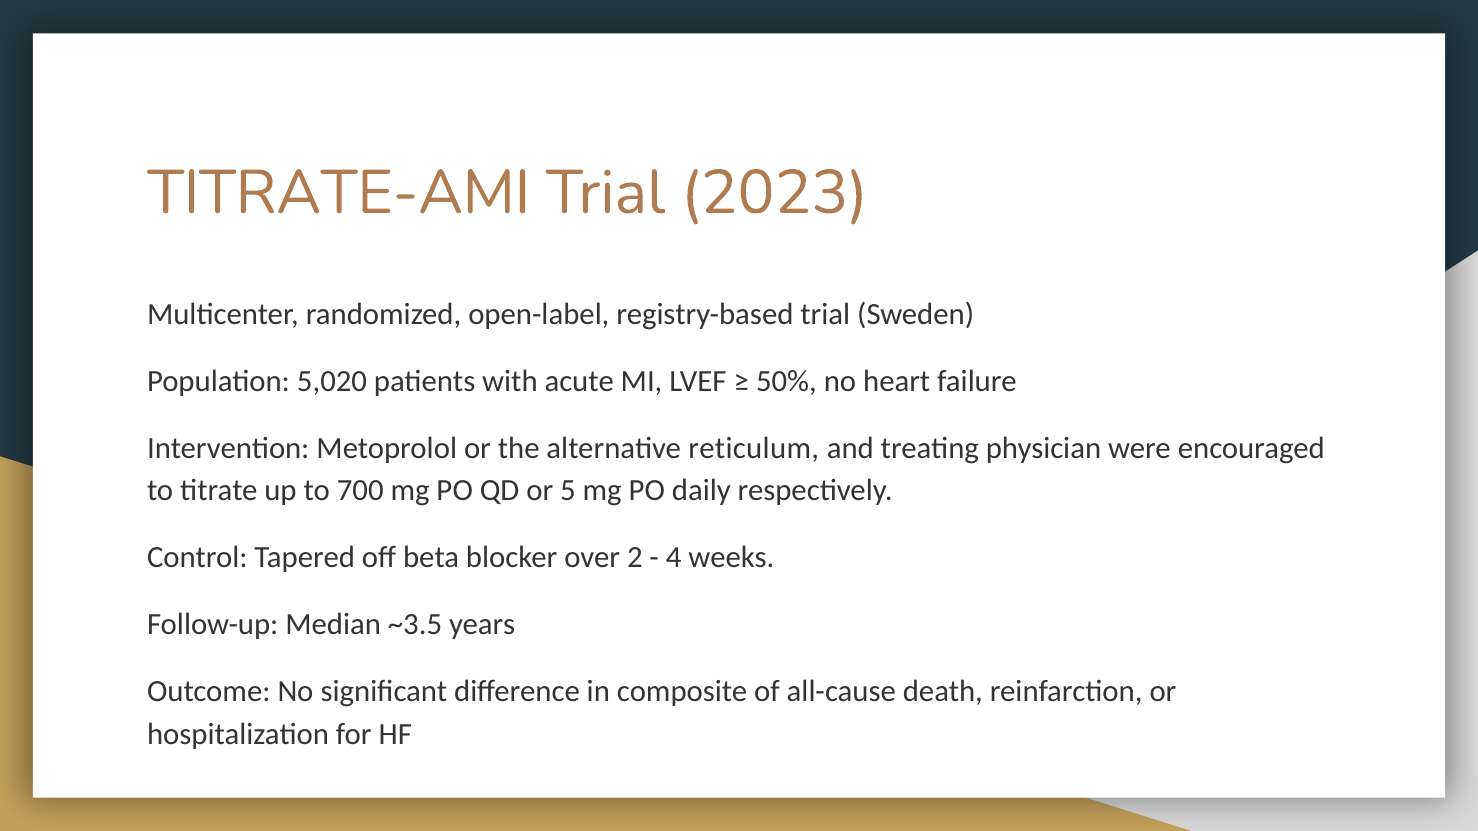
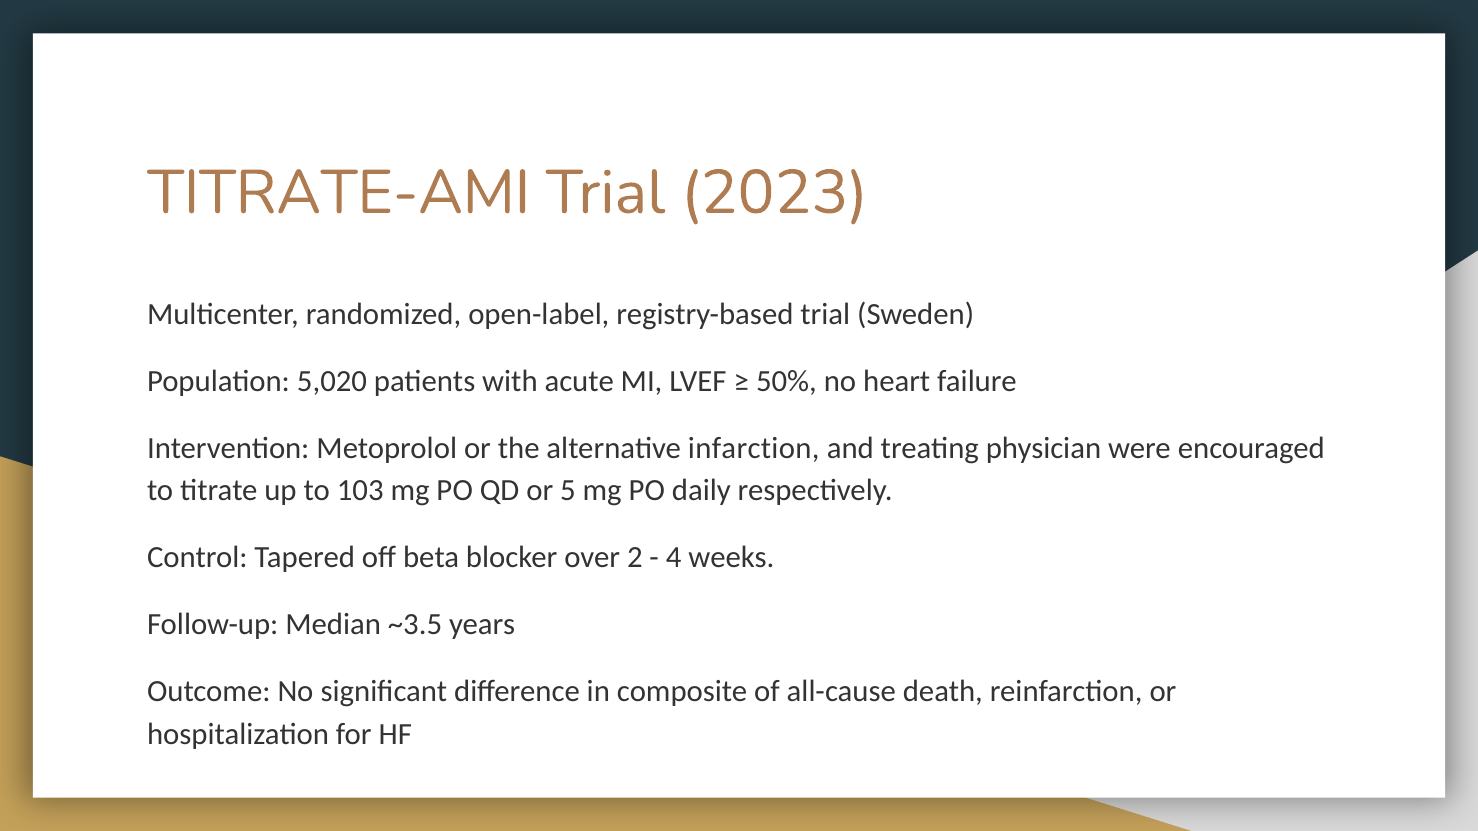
reticulum: reticulum -> infarction (754, 448)
700: 700 -> 103 (360, 491)
